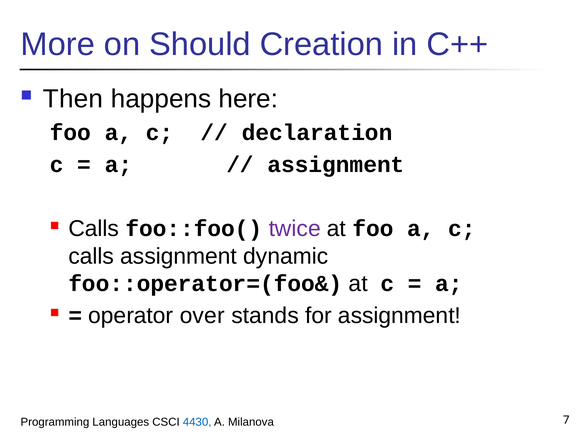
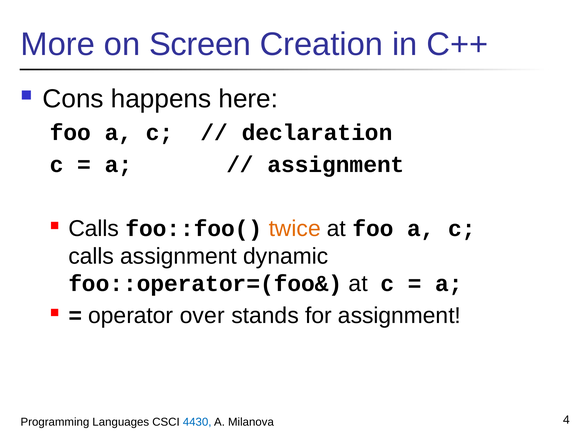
Should: Should -> Screen (200, 44)
Then: Then -> Cons (73, 99)
twice colour: purple -> orange (295, 229)
7: 7 -> 4 (566, 420)
